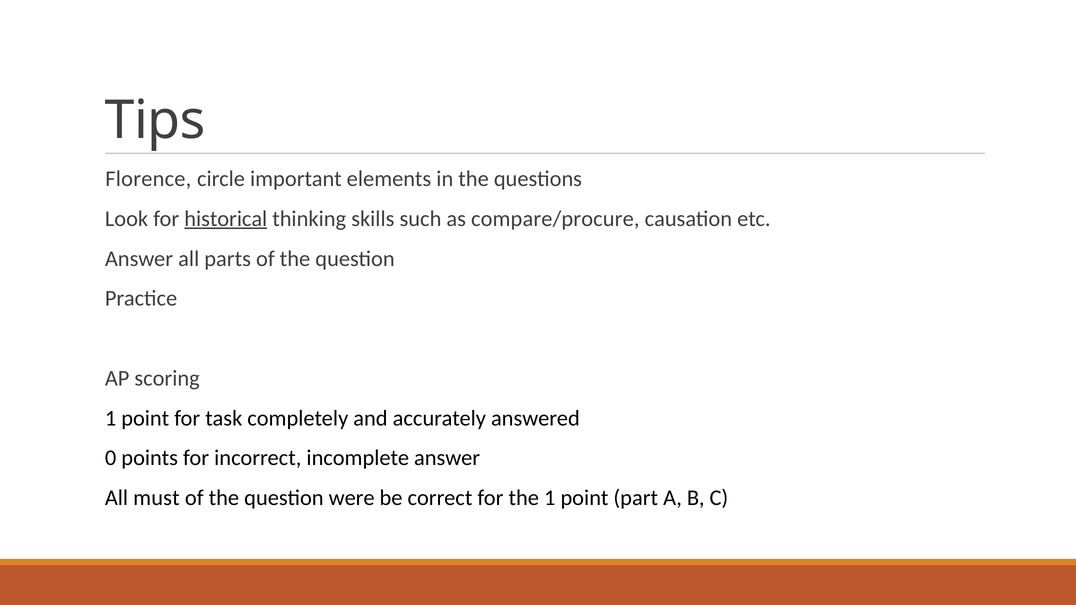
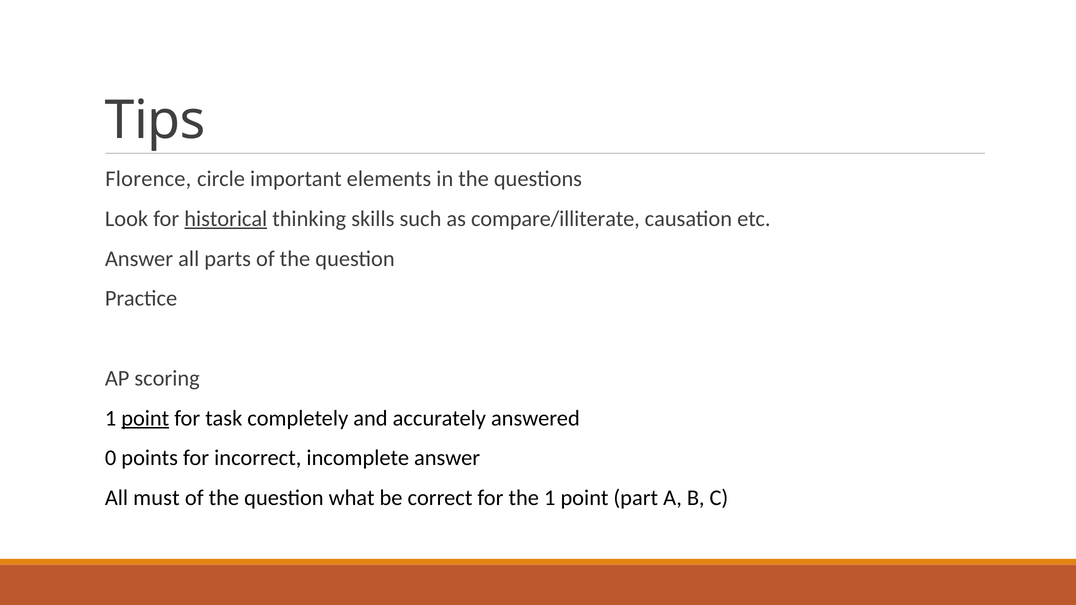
compare/procure: compare/procure -> compare/illiterate (555, 219)
point underline: none -> present (145, 418)
were: were -> what (352, 498)
